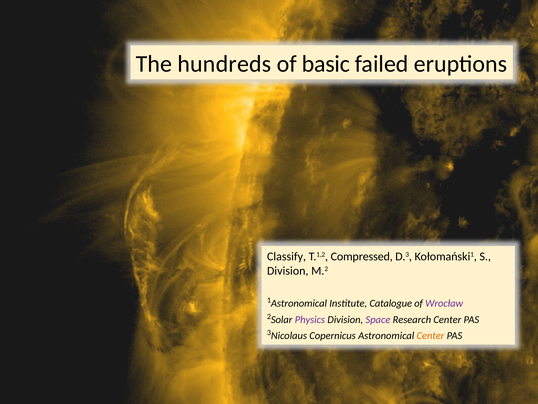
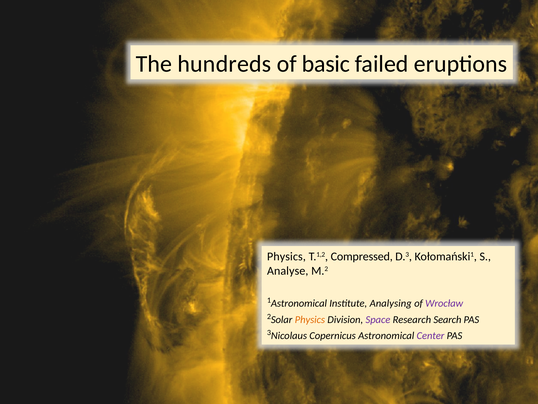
Classify: Classify -> Physics (286, 256)
Division: Division -> Analyse (288, 271)
Catalogue: Catalogue -> Analysing (391, 303)
Physics colour: purple -> orange (310, 319)
Research Center: Center -> Search (447, 319)
Center colour: orange -> purple (431, 335)
